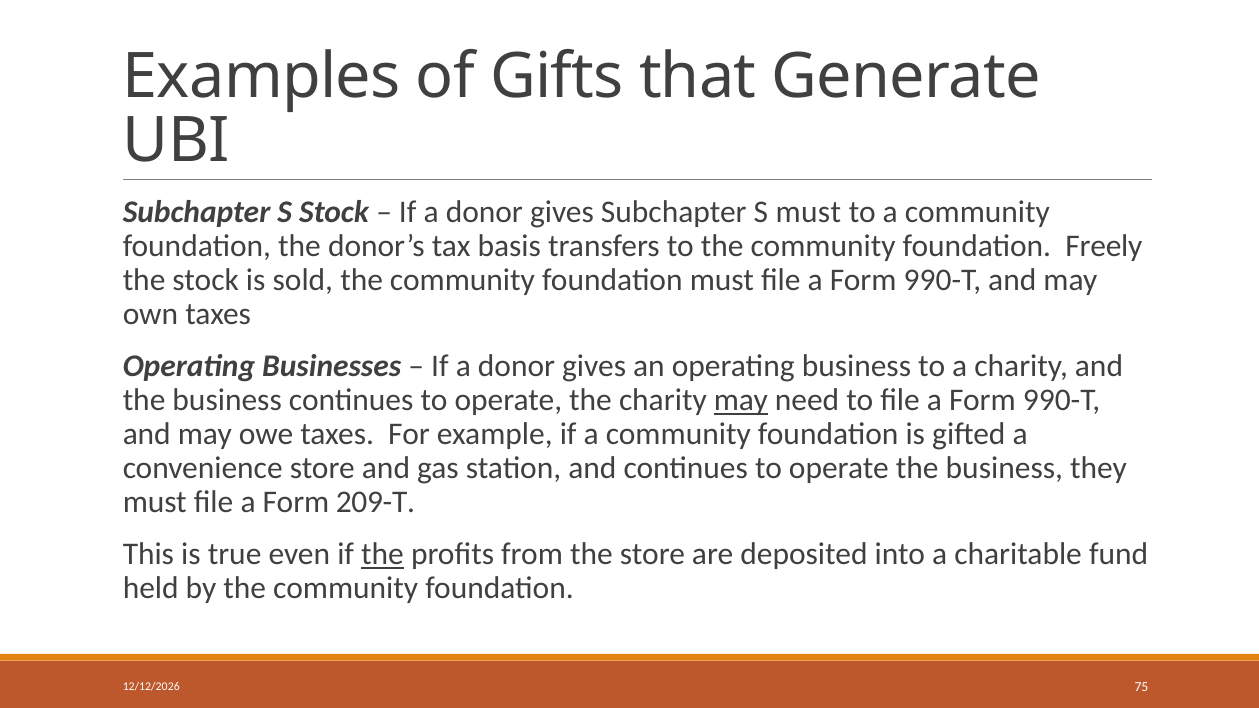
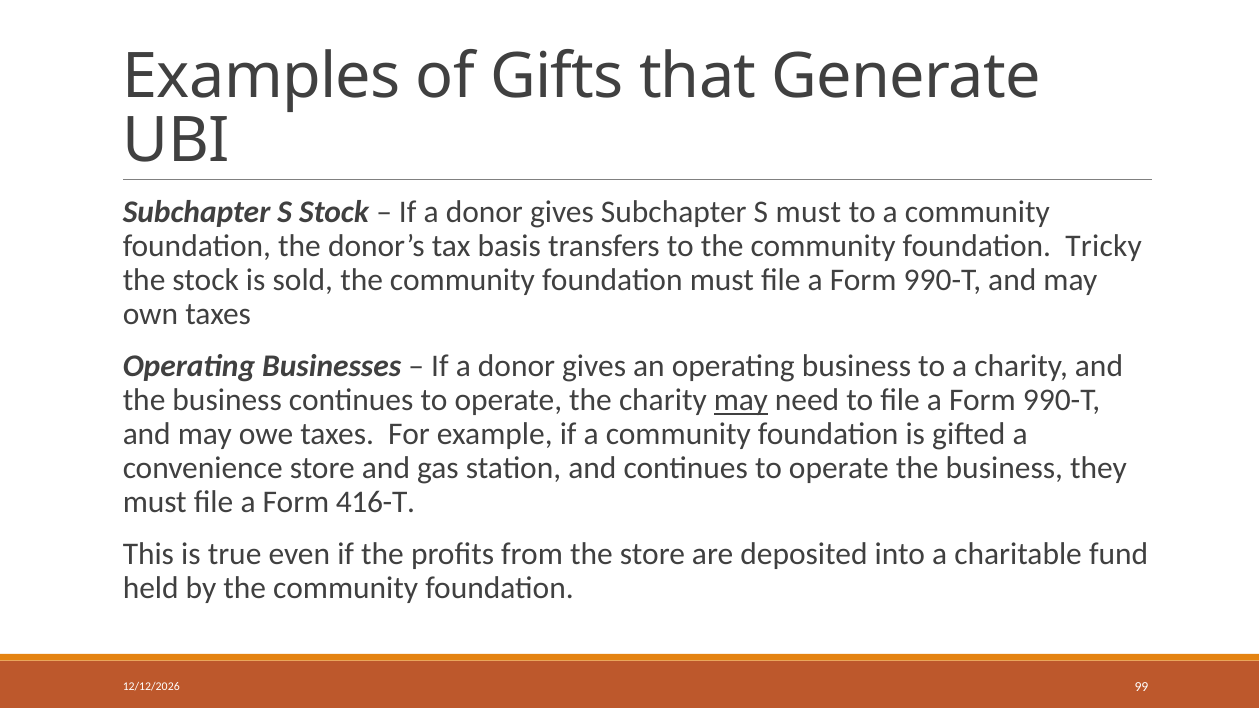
Freely: Freely -> Tricky (1104, 246)
209-T: 209-T -> 416-T (375, 502)
the underline: present -> none (383, 555)
75: 75 -> 99 (1141, 687)
